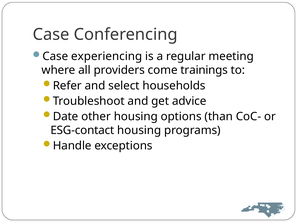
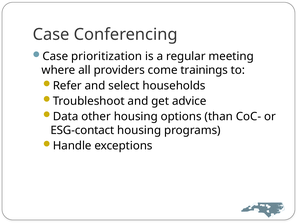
experiencing: experiencing -> prioritization (107, 56)
Date: Date -> Data (66, 116)
